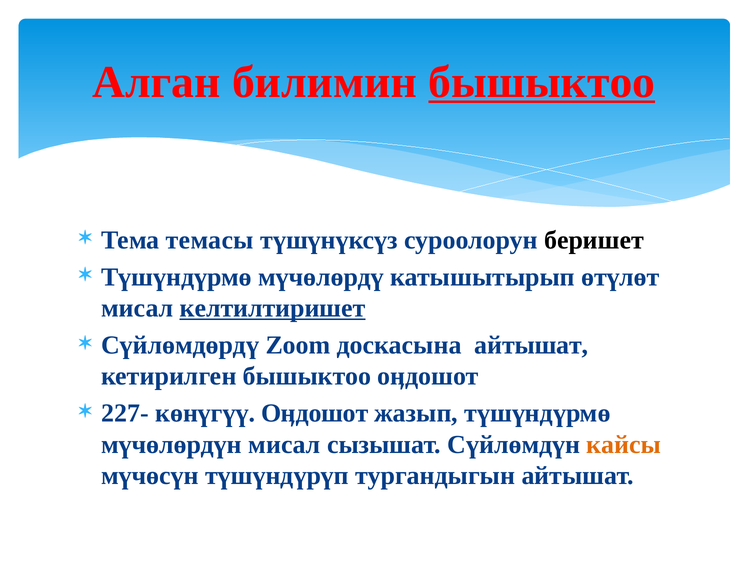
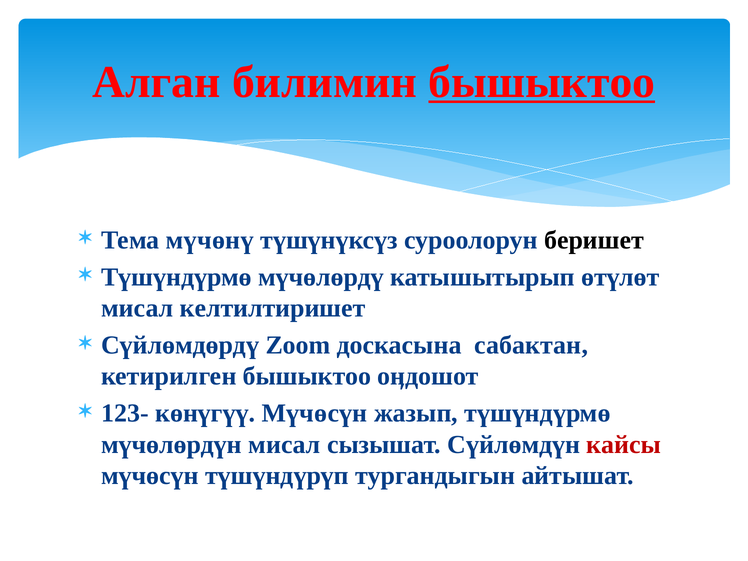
темасы: темасы -> мүчөнү (210, 240)
келтилтиришет underline: present -> none (273, 308)
доскаcына айтышат: айтышат -> сабактан (531, 345)
227-: 227- -> 123- (125, 413)
көнүгүү Оӊдошот: Оӊдошот -> Мүчөсүн (314, 413)
кайсы colour: orange -> red (624, 444)
